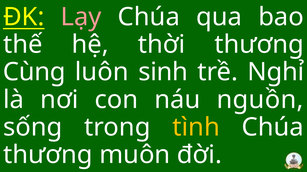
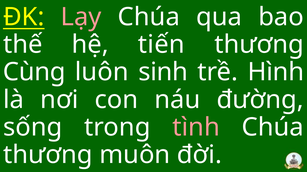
thời: thời -> tiến (161, 45)
Nghỉ: Nghỉ -> Hình (276, 72)
nguồn: nguồn -> đường (260, 100)
tình colour: yellow -> pink (196, 128)
